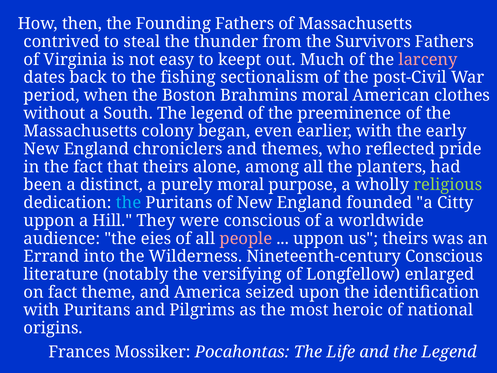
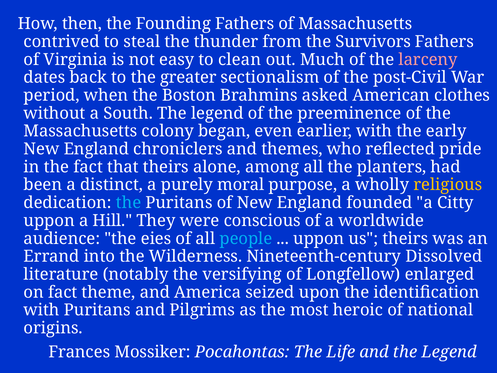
keept: keept -> clean (240, 60)
fishing: fishing -> greater (188, 77)
Brahmins moral: moral -> asked (325, 95)
religious colour: light green -> yellow (448, 185)
people colour: pink -> light blue (246, 238)
Nineteenth-century Conscious: Conscious -> Dissolved (444, 256)
